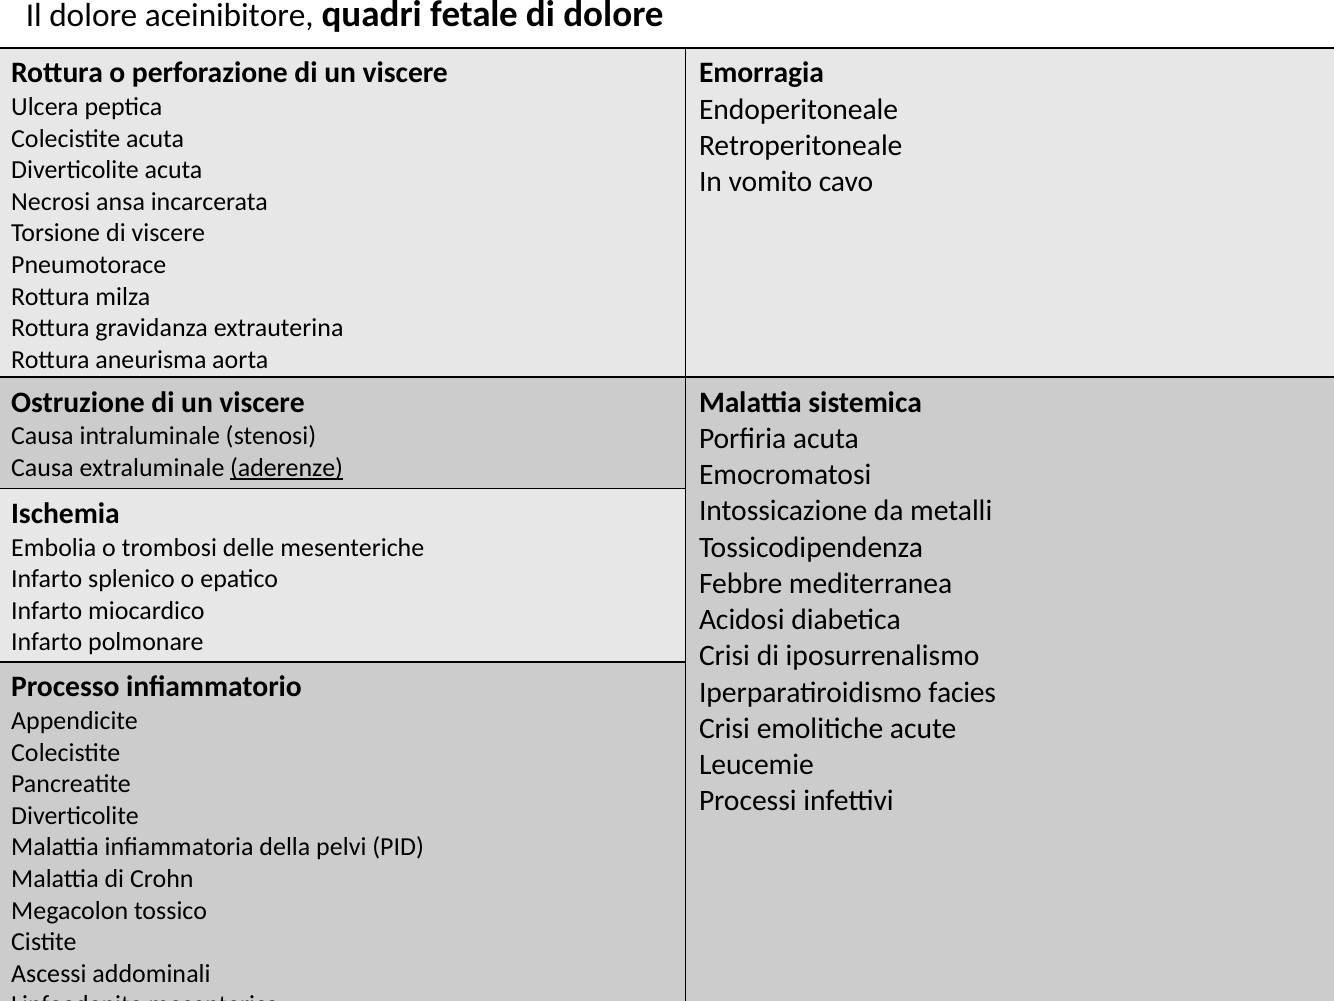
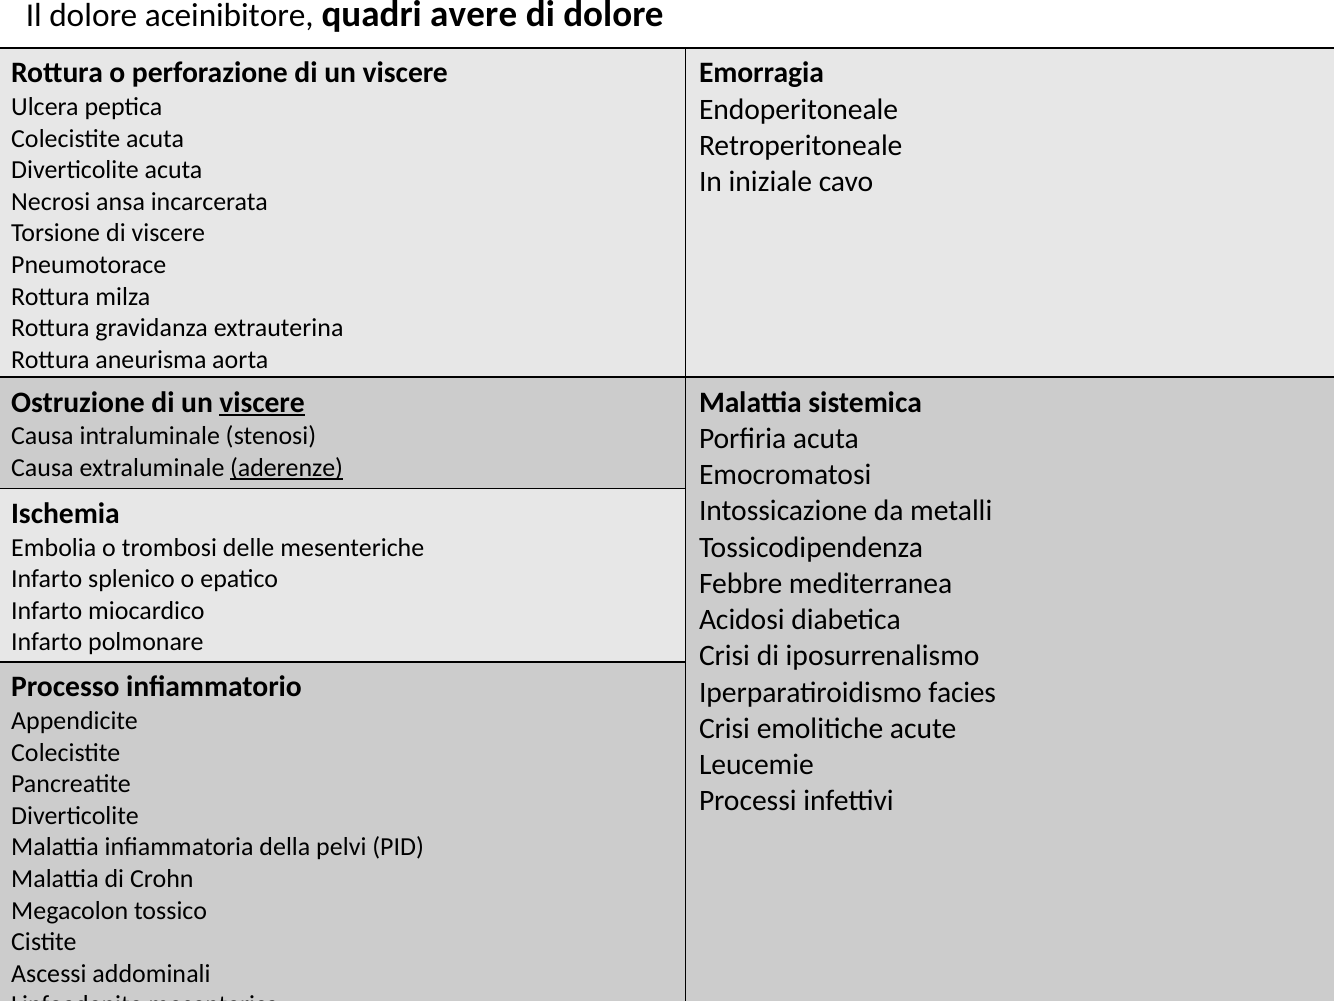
fetale: fetale -> avere (474, 14)
vomito: vomito -> iniziale (770, 182)
viscere underline: none -> present (262, 402)
